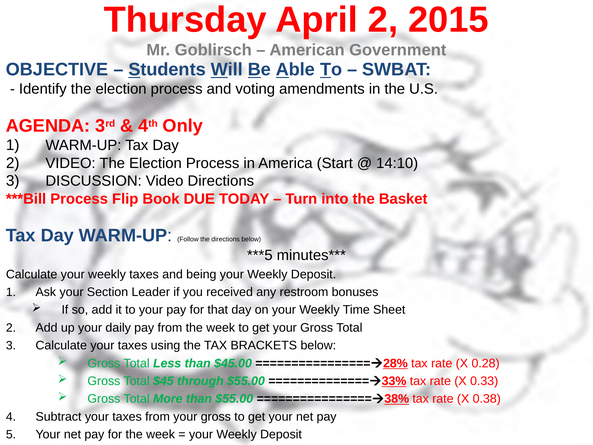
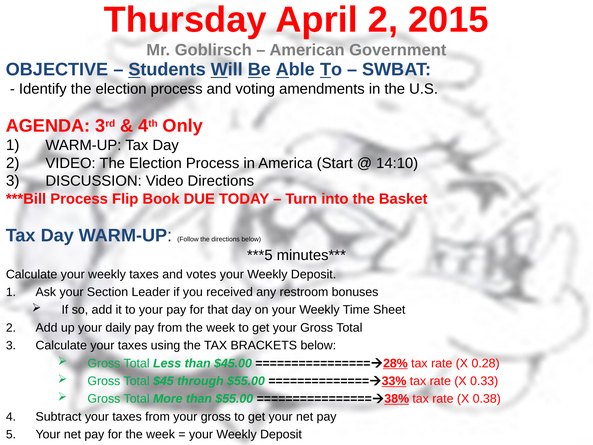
being: being -> votes (201, 274)
